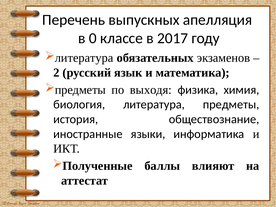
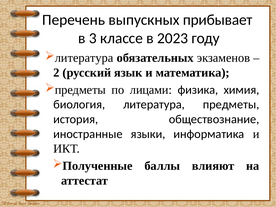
апелляция: апелляция -> прибывает (218, 20)
0: 0 -> 3 (93, 38)
2017: 2017 -> 2023 (173, 38)
выходя: выходя -> лицами (151, 90)
